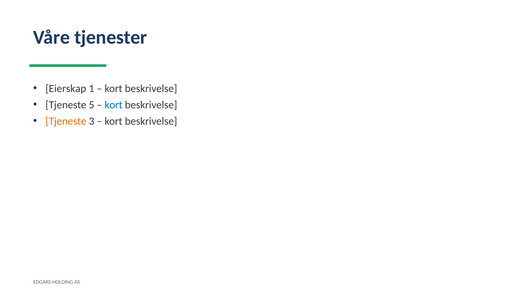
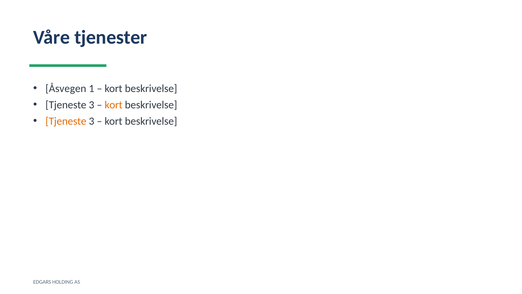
Eierskap: Eierskap -> Åsvegen (66, 88)
5: 5 -> 3 (92, 105)
kort colour: blue -> orange (114, 105)
